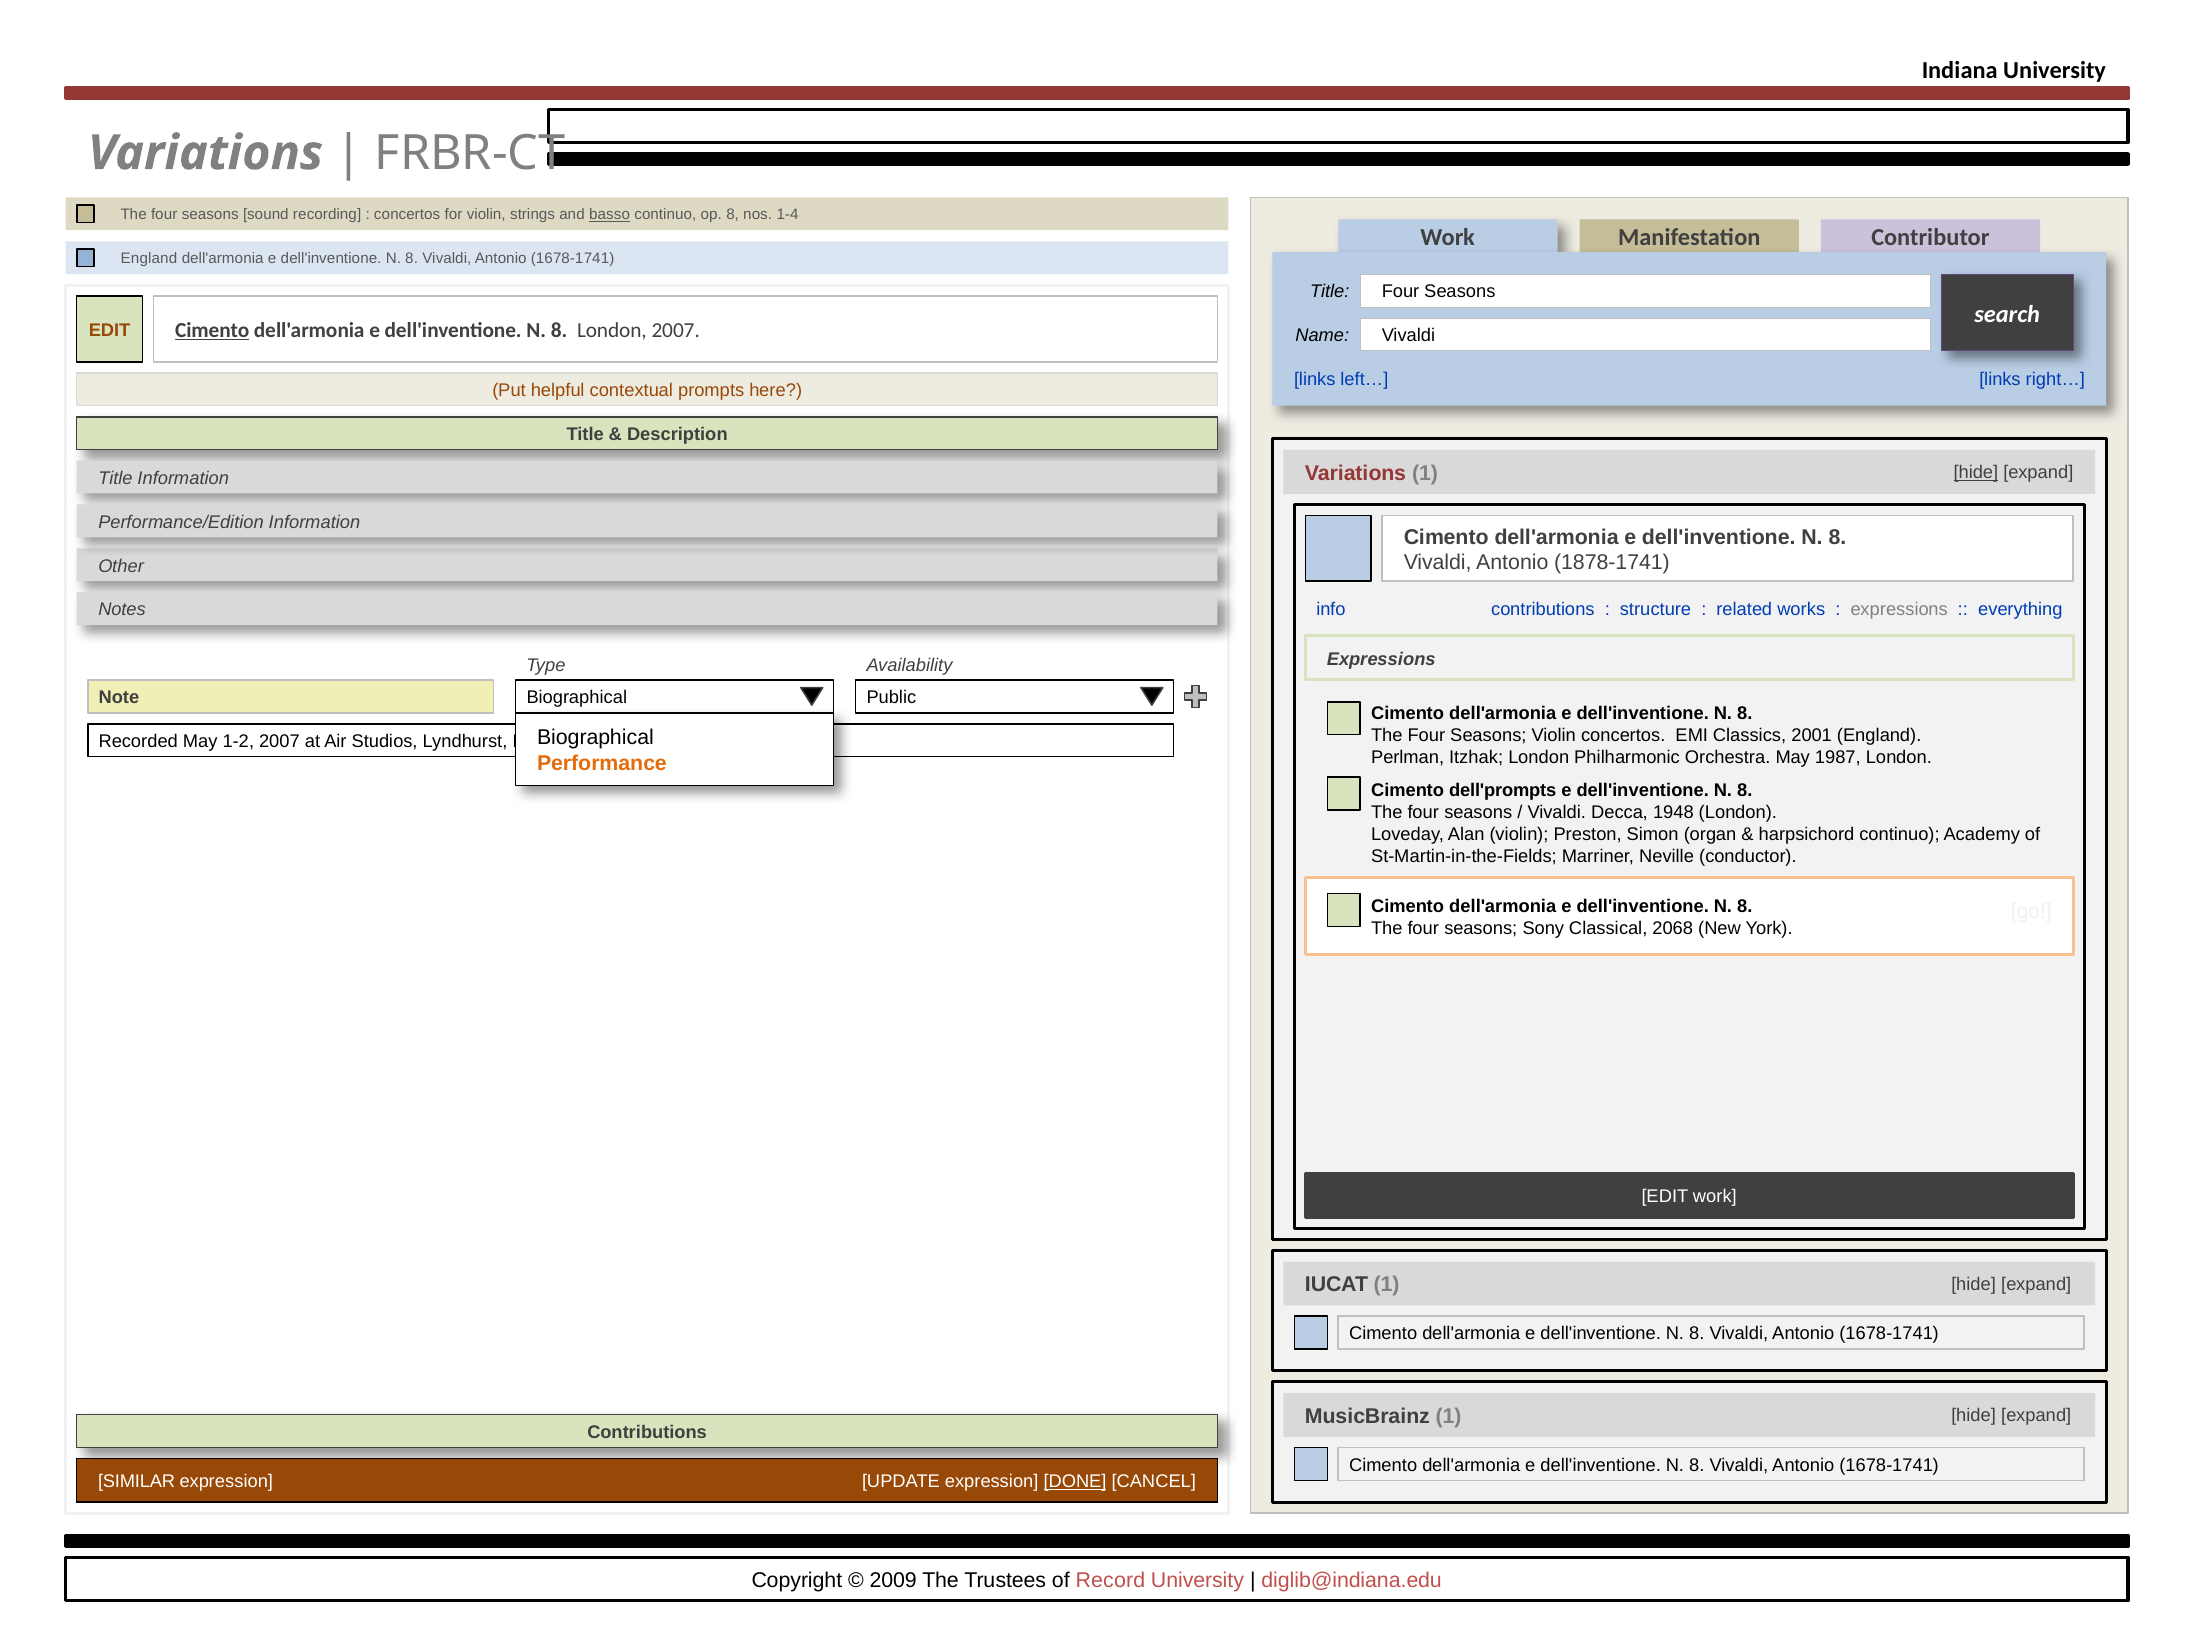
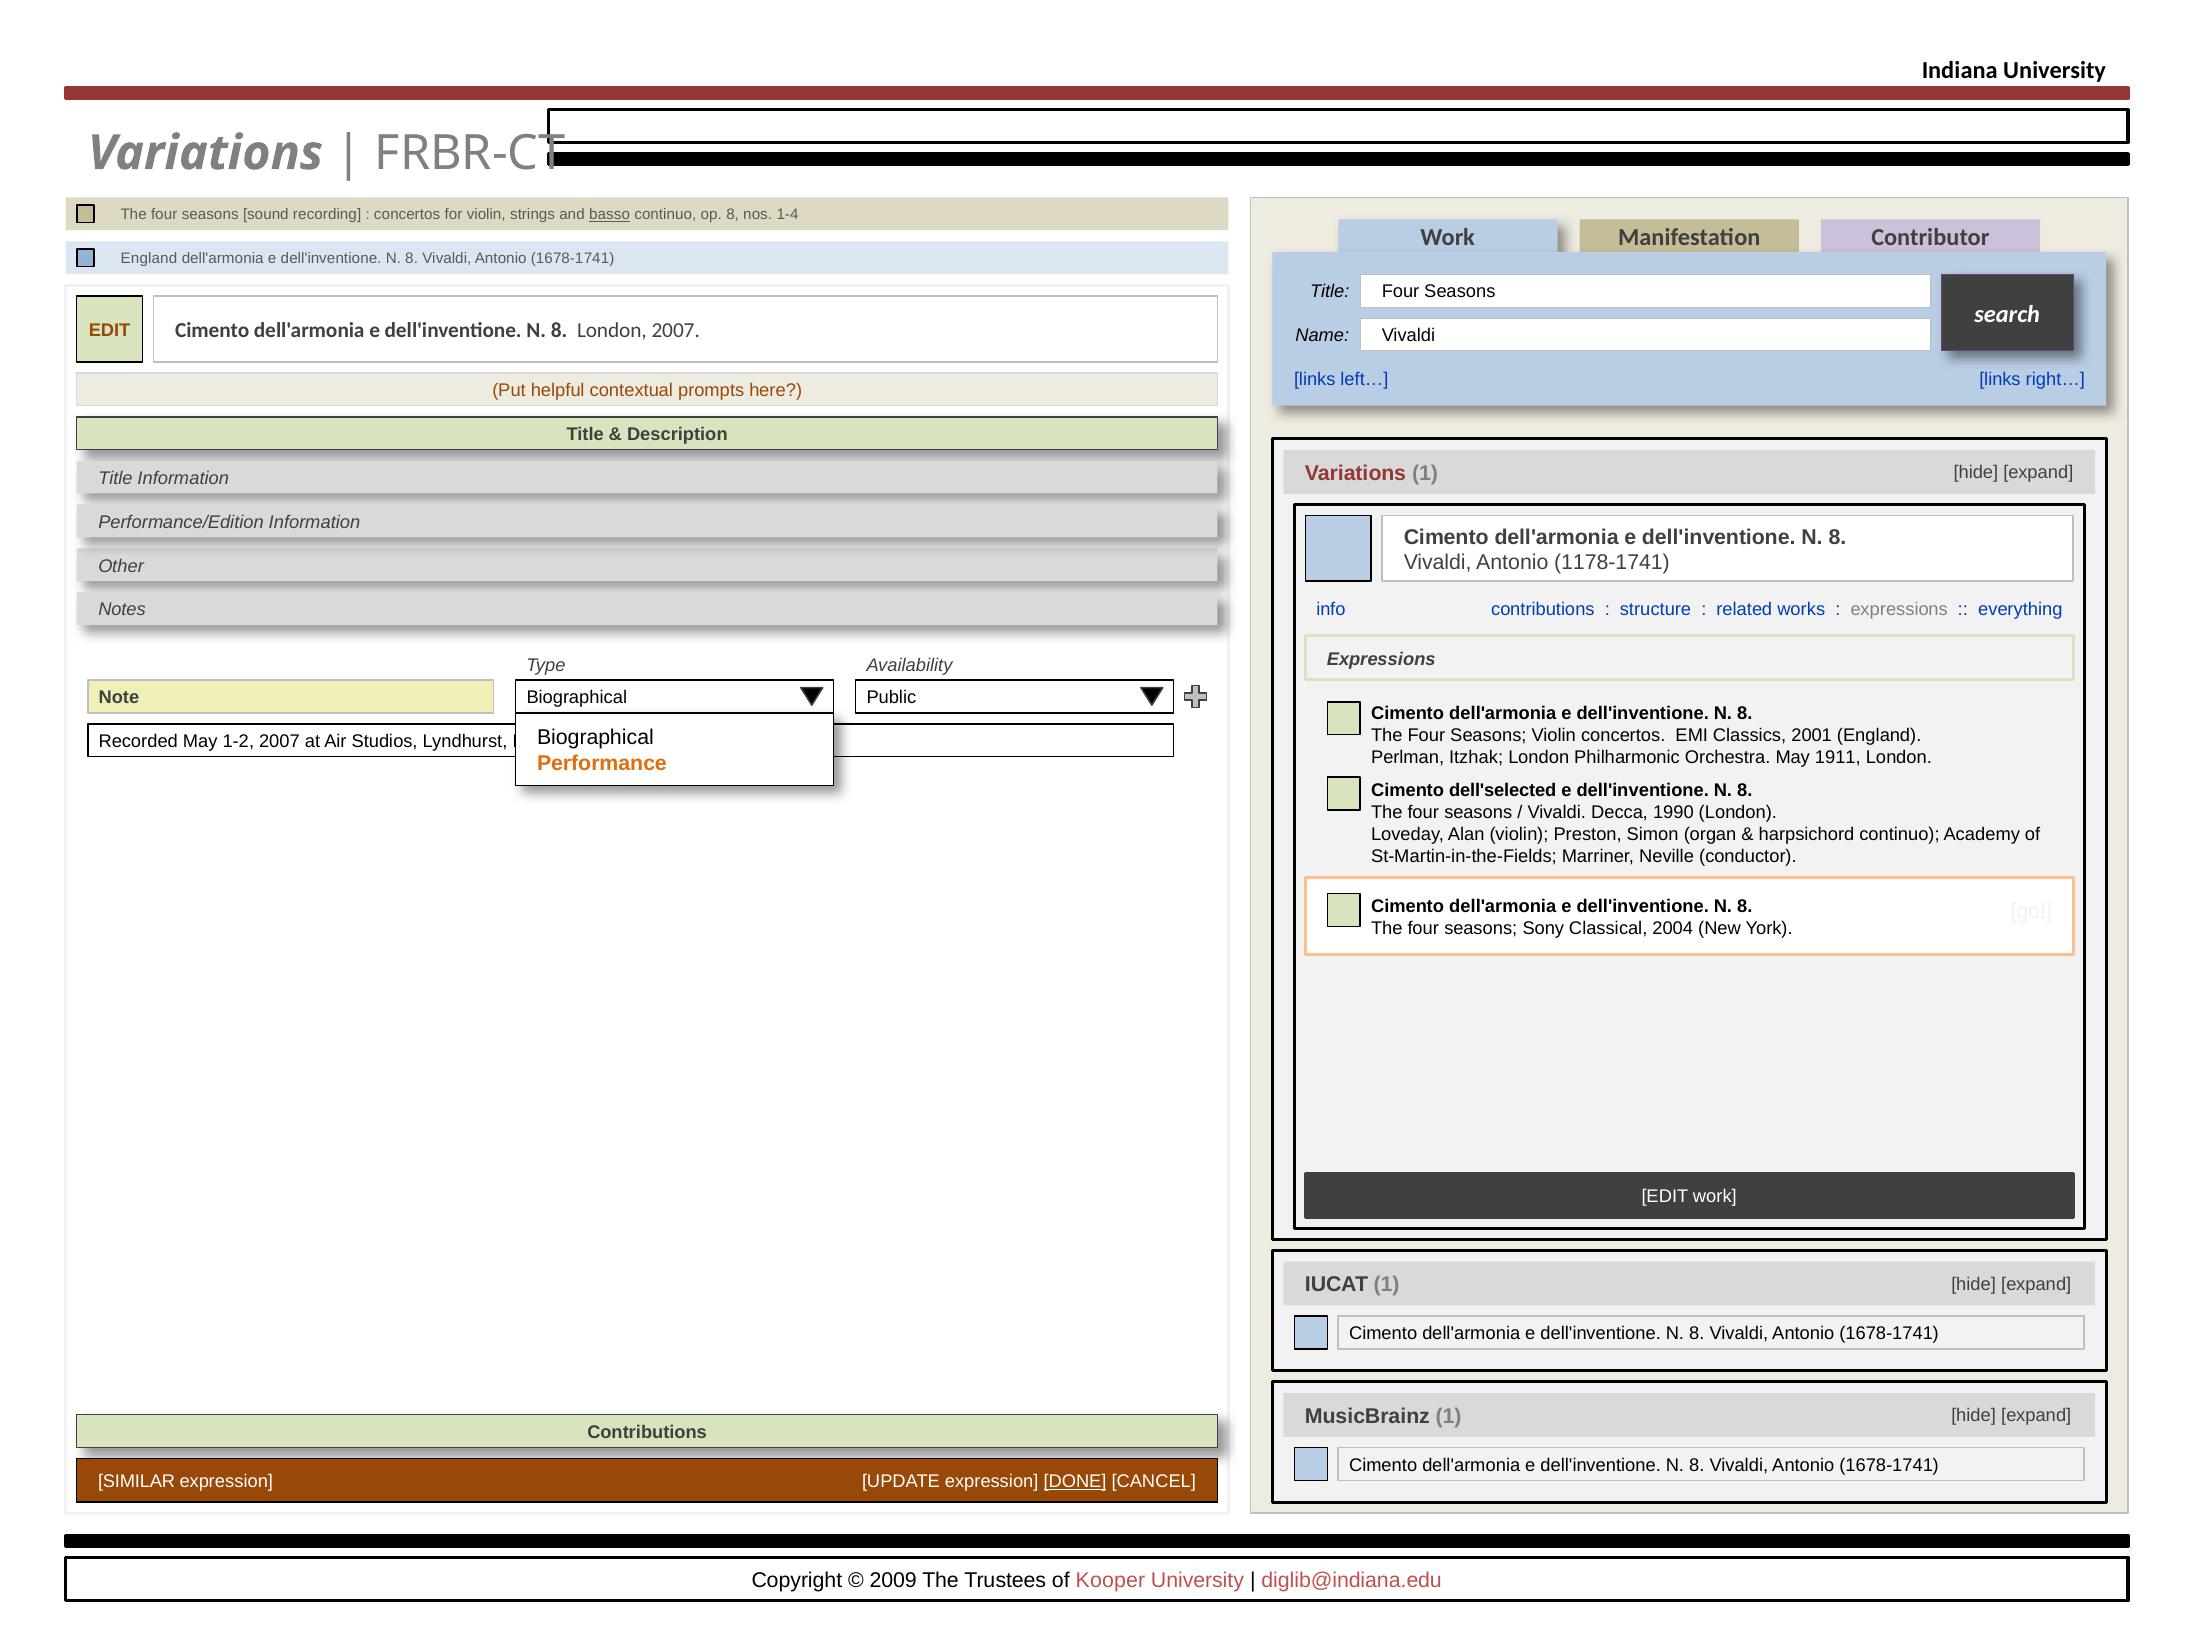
Cimento underline: present -> none (212, 331)
hide underline: present -> none (1976, 473)
1878-1741: 1878-1741 -> 1178-1741 (1612, 563)
1987: 1987 -> 1911 (1838, 758)
dell'prompts: dell'prompts -> dell'selected (1503, 791)
1948: 1948 -> 1990 (1673, 813)
2068: 2068 -> 2004 (1673, 929)
Record: Record -> Kooper (1110, 1581)
